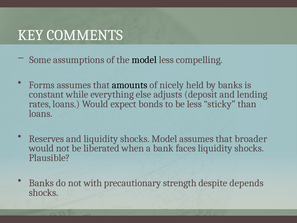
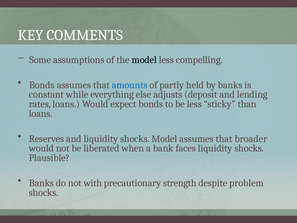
Forms: Forms -> Bonds (42, 85)
amounts colour: black -> blue (130, 85)
nicely: nicely -> partly (172, 85)
depends: depends -> problem (247, 183)
